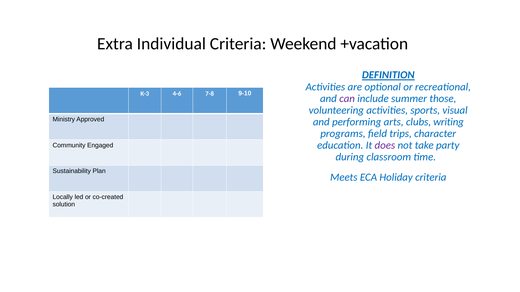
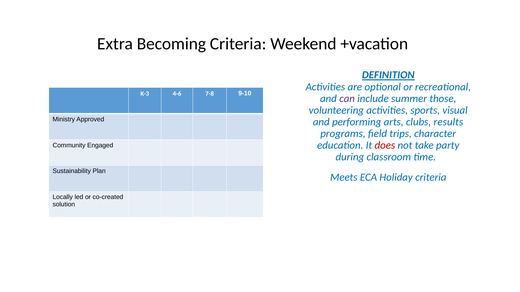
Individual: Individual -> Becoming (171, 44)
writing: writing -> results (448, 122)
does colour: purple -> red (385, 145)
